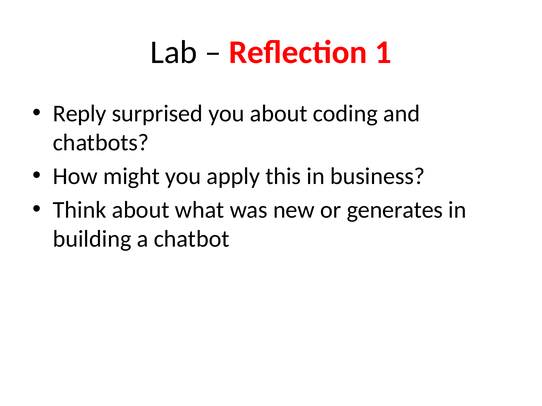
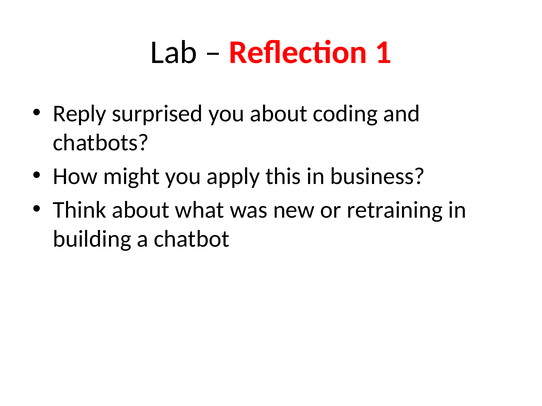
generates: generates -> retraining (395, 210)
